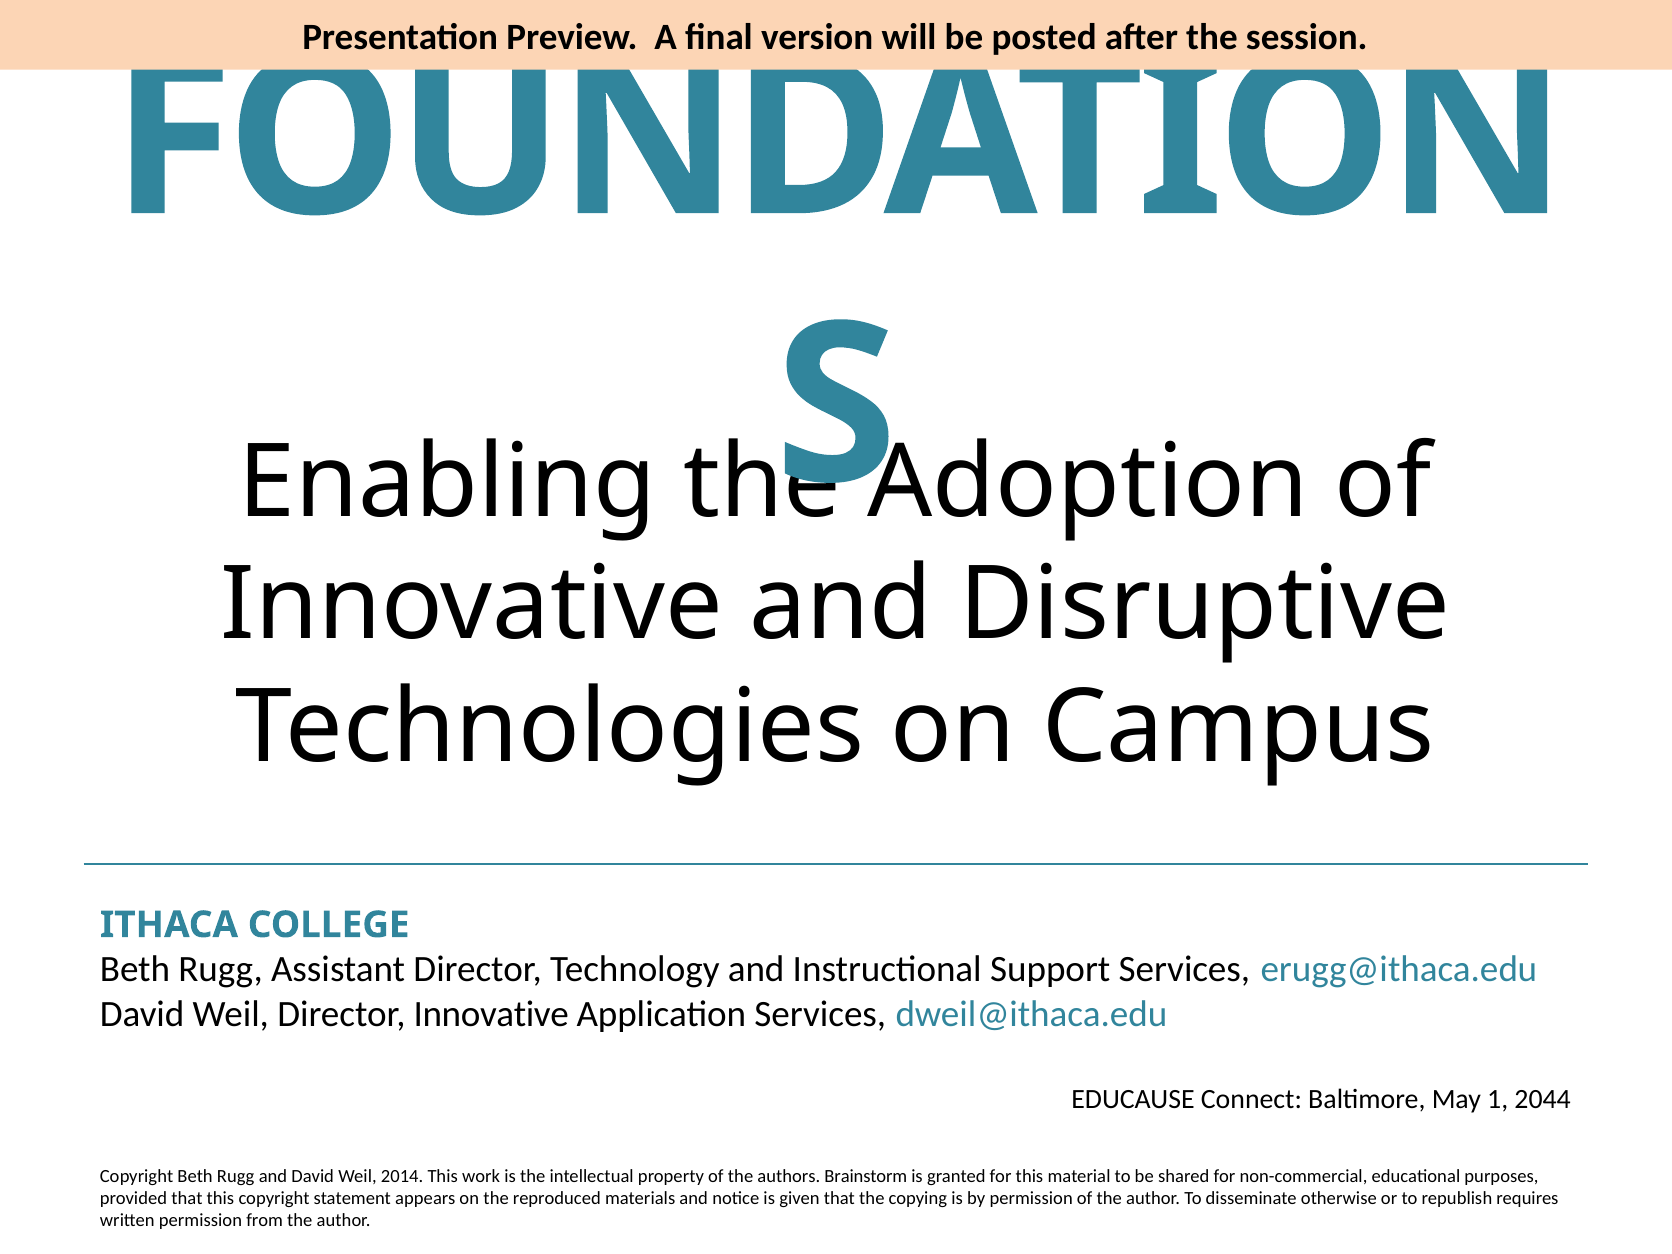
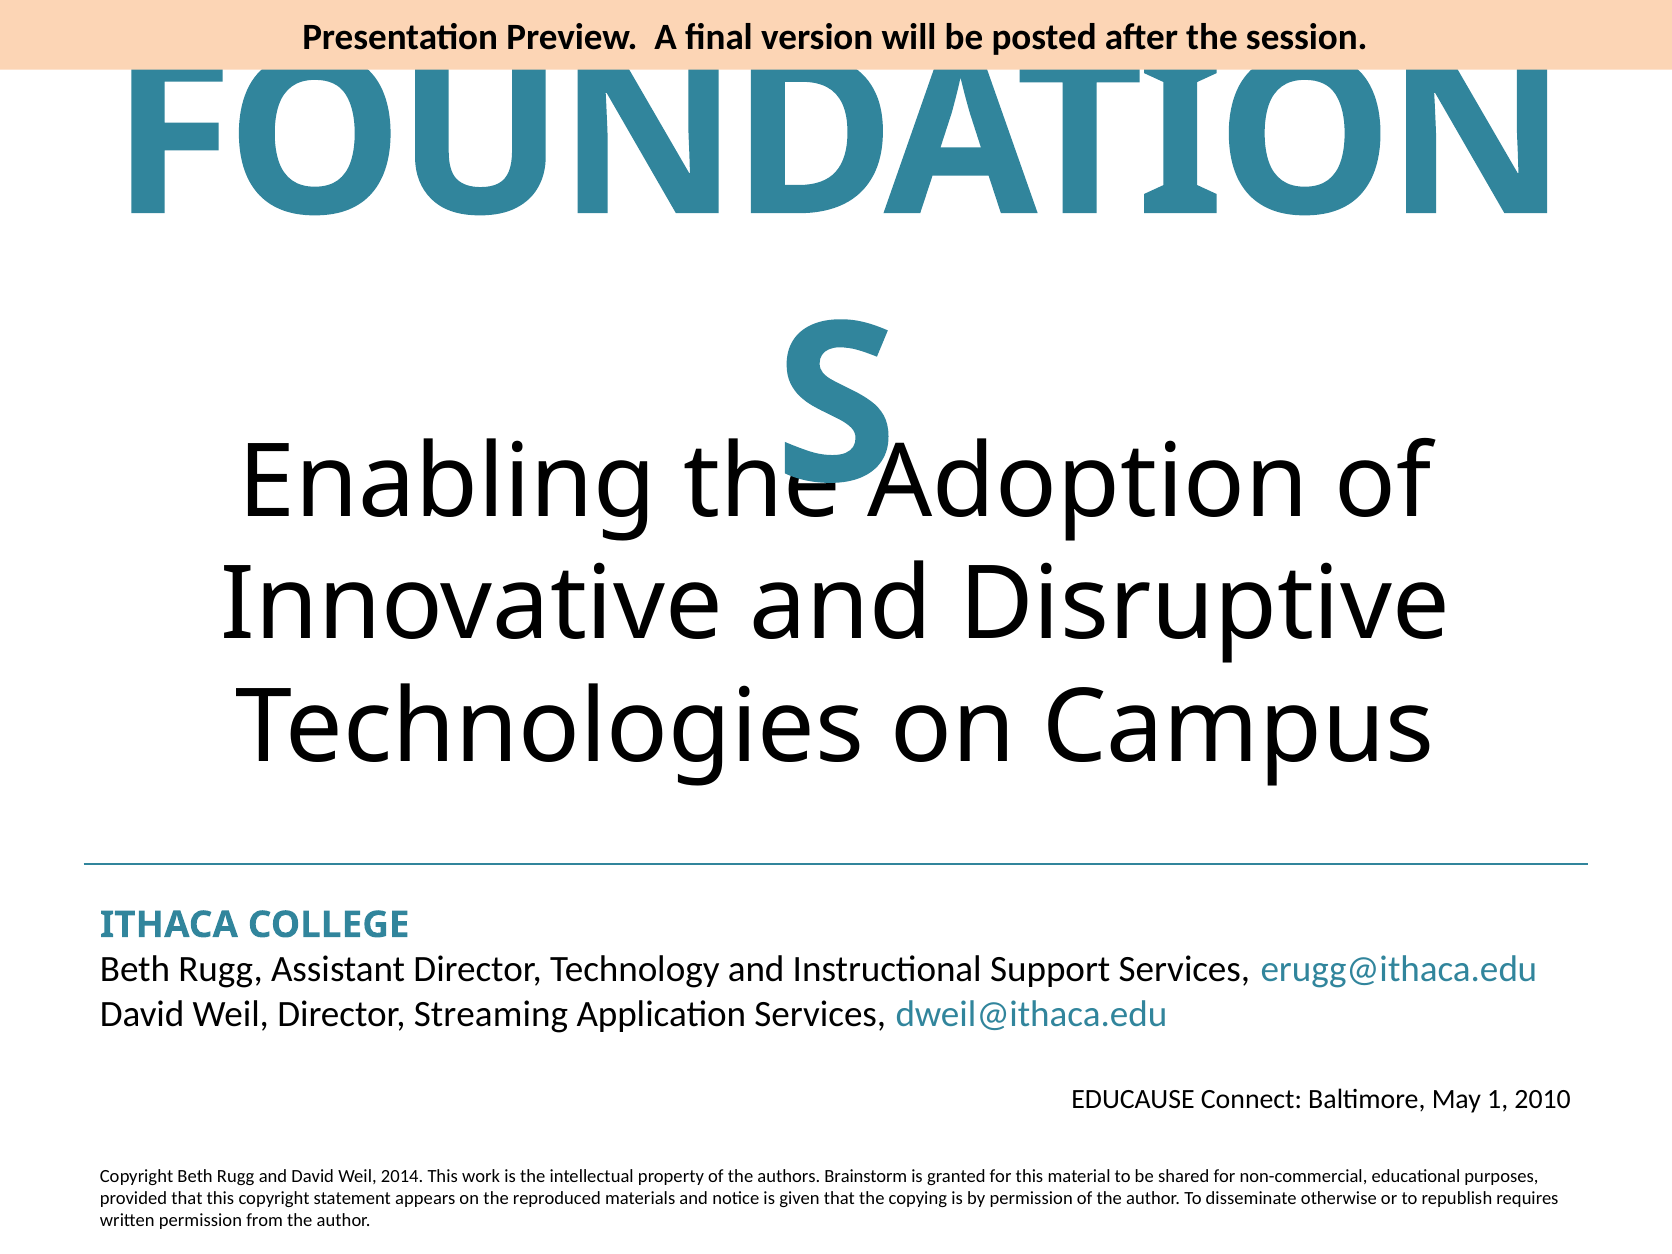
Director Innovative: Innovative -> Streaming (491, 1014)
2044: 2044 -> 2010 (1543, 1100)
